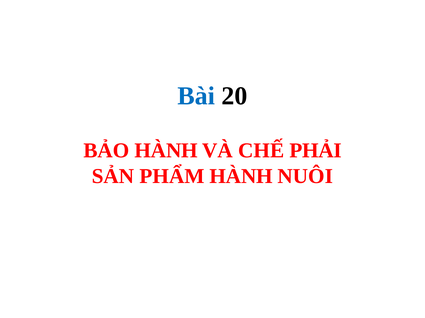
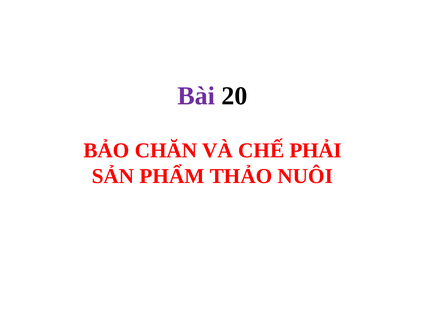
Bài colour: blue -> purple (196, 96)
BẢO HÀNH: HÀNH -> CHĂN (166, 151)
PHẨM HÀNH: HÀNH -> THẢO (241, 176)
